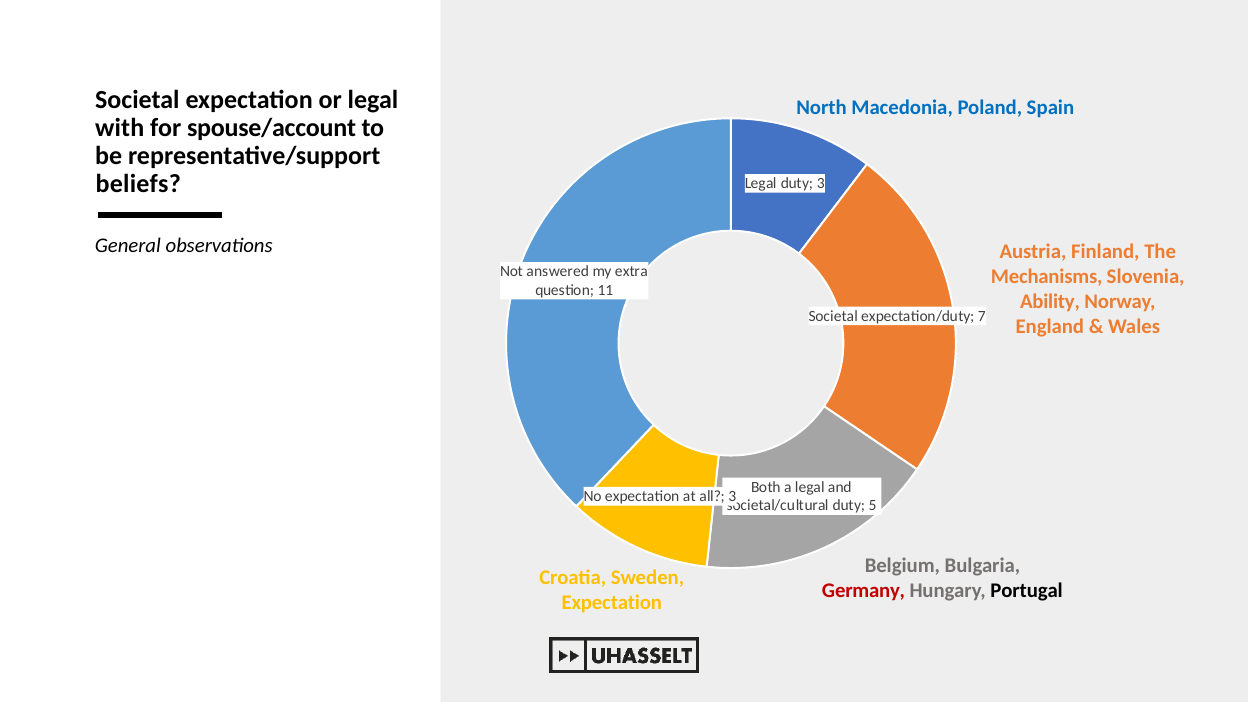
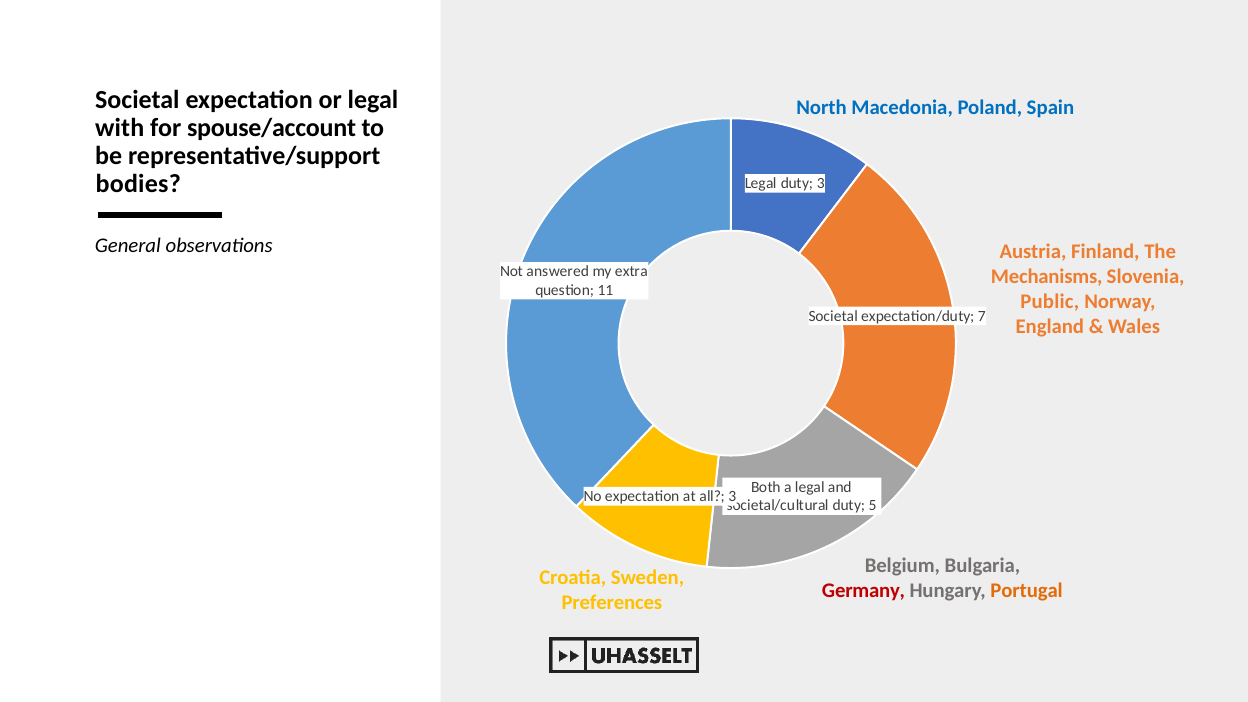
beliefs: beliefs -> bodies (138, 184)
Ability: Ability -> Public (1050, 301)
Portugal colour: black -> orange (1027, 590)
Expectation: Expectation -> Preferences (612, 603)
